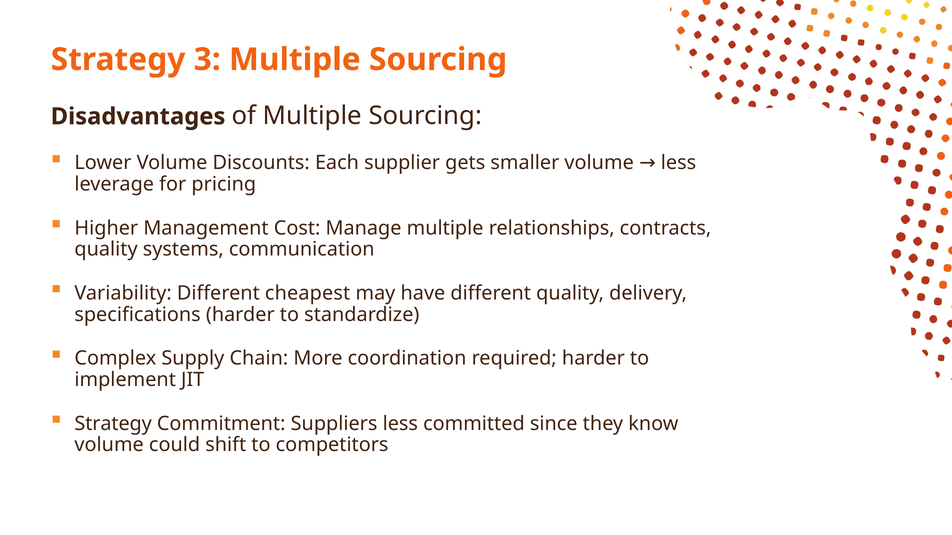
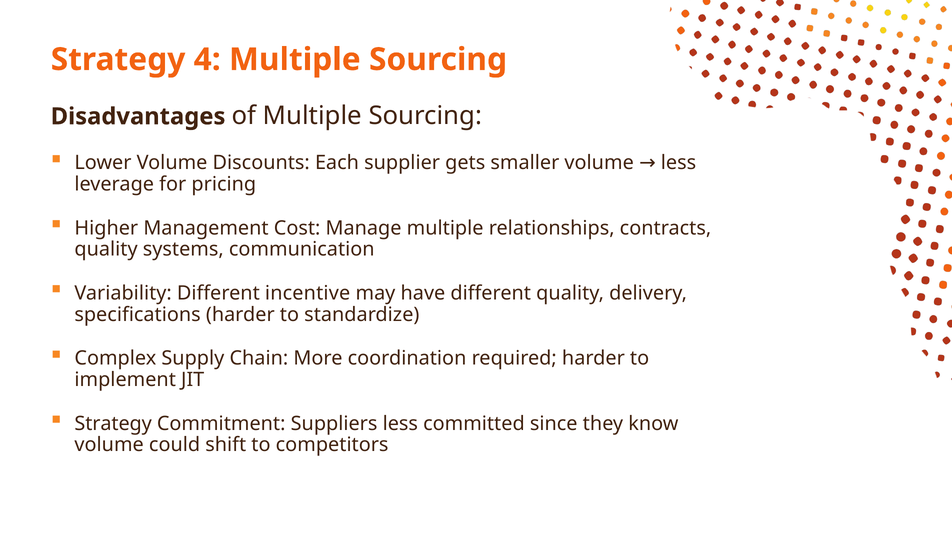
3: 3 -> 4 (207, 60)
cheapest: cheapest -> incentive (308, 293)
